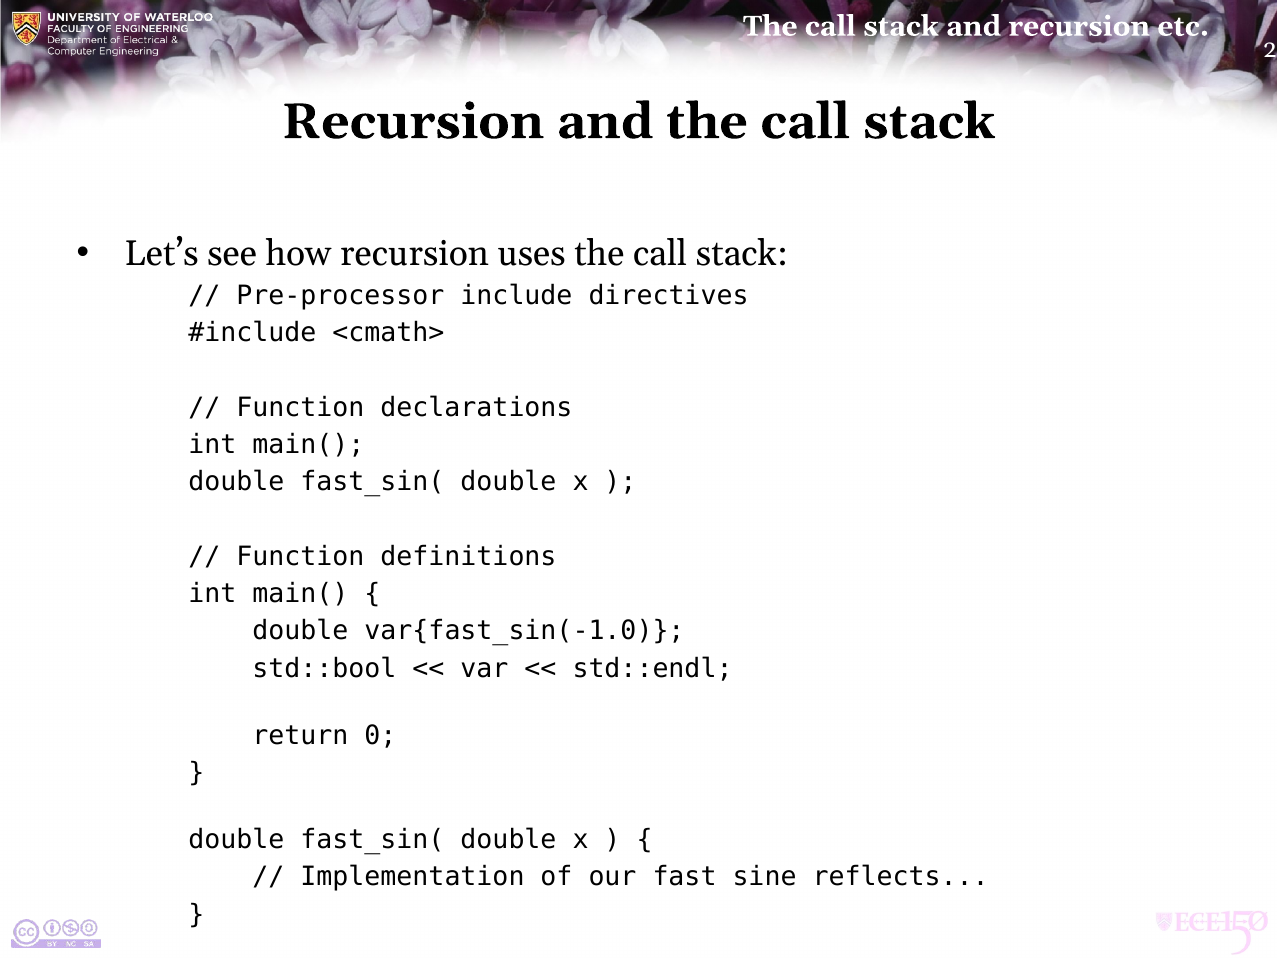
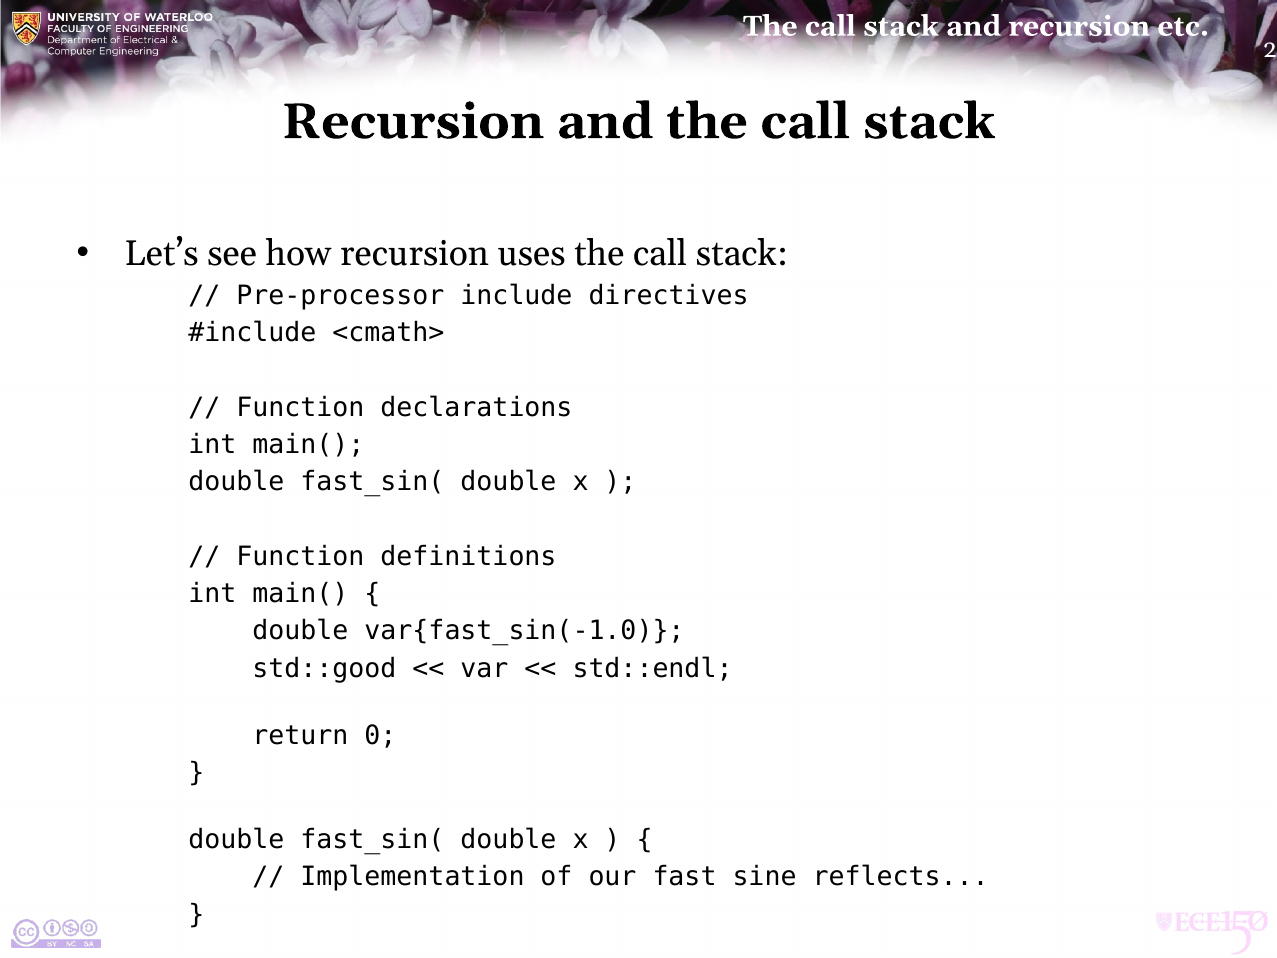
std::bool: std::bool -> std::good (324, 668)
